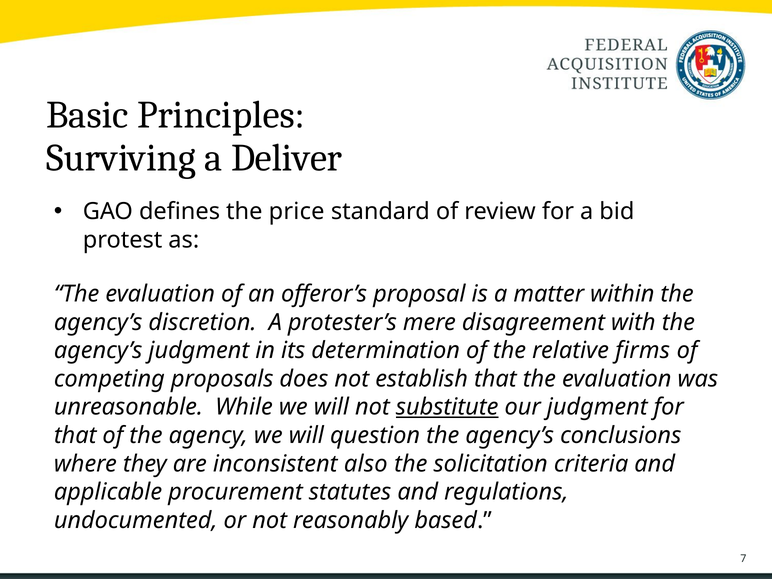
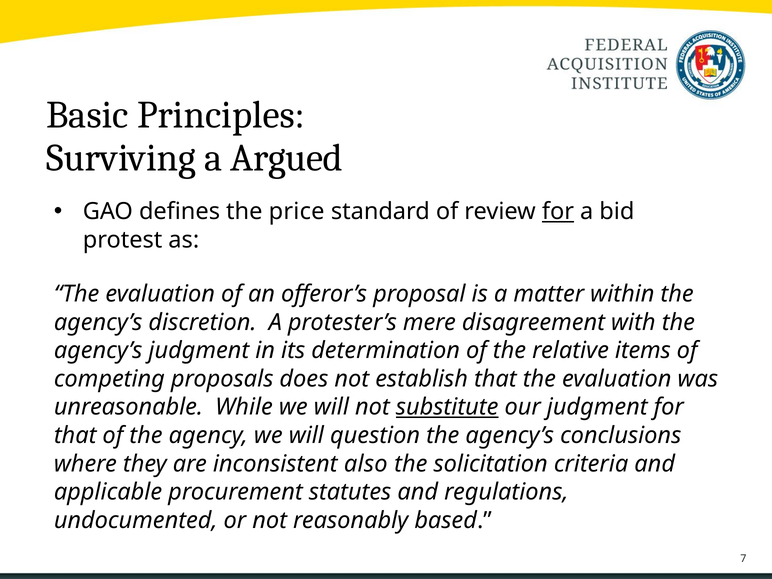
Deliver: Deliver -> Argued (287, 158)
for underline: none -> present (558, 212)
firms: firms -> items (643, 351)
